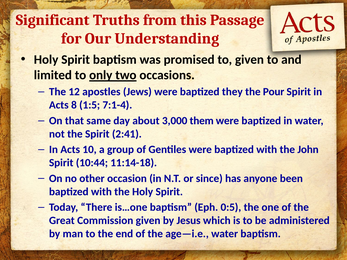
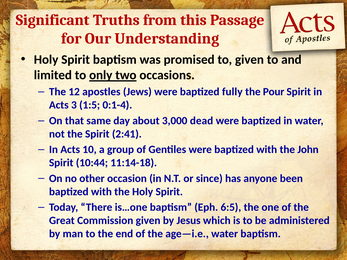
they: they -> fully (232, 92)
8: 8 -> 3 (74, 105)
7:1-4: 7:1-4 -> 0:1-4 (117, 105)
them: them -> dead (202, 121)
0:5: 0:5 -> 6:5 (231, 207)
